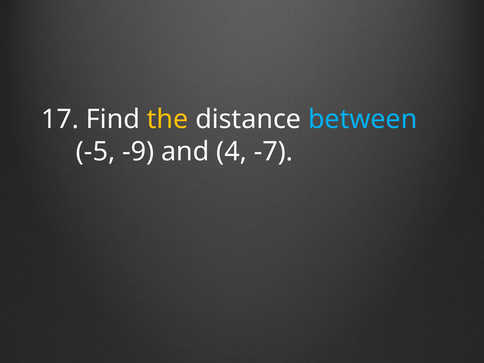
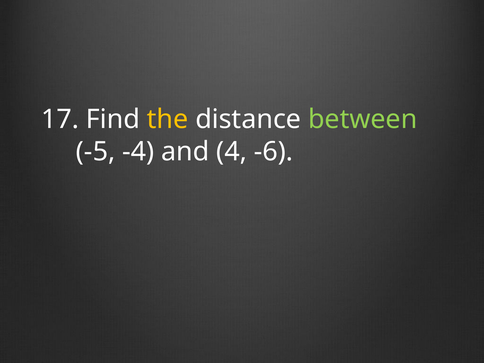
between colour: light blue -> light green (363, 119)
-9: -9 -> -4 (138, 152)
-7: -7 -> -6 (273, 152)
